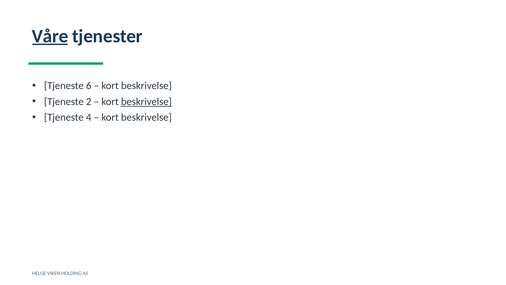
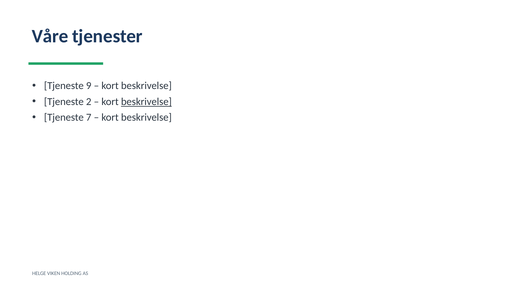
Våre underline: present -> none (50, 36)
6: 6 -> 9 (89, 86)
4: 4 -> 7 (89, 117)
